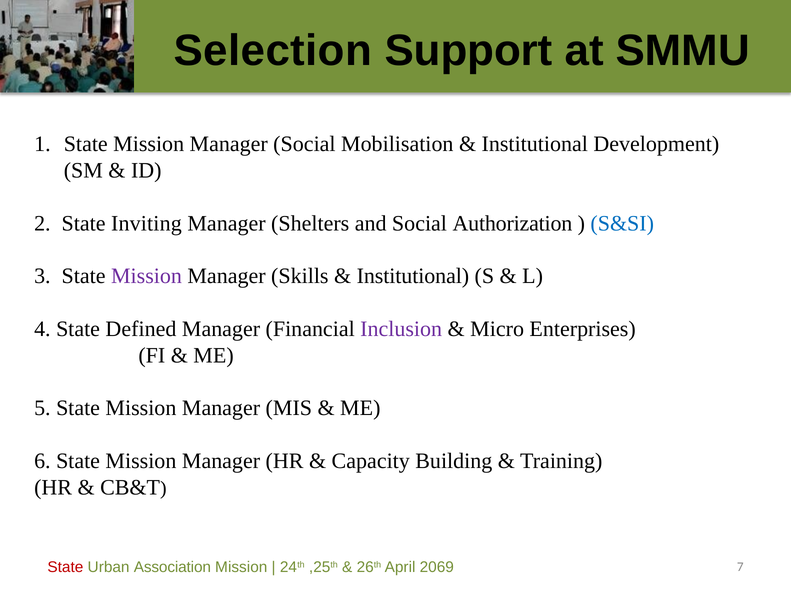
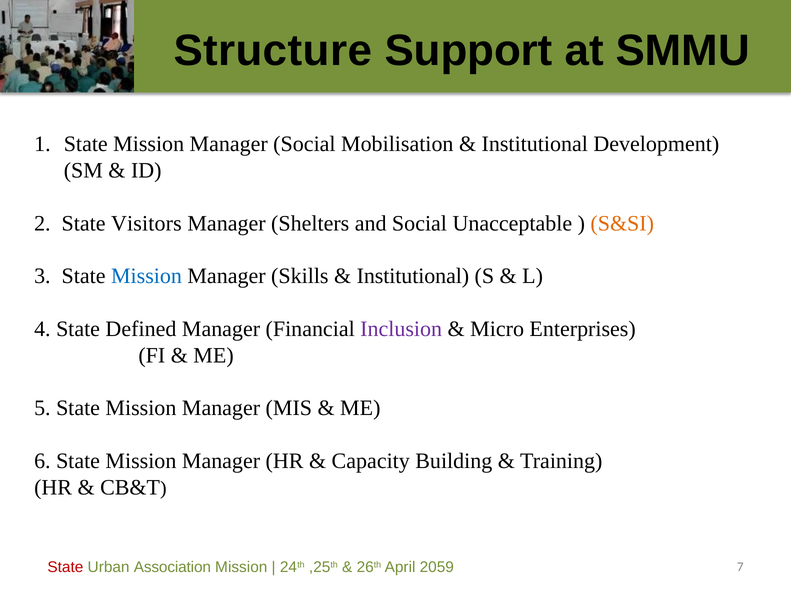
Selection: Selection -> Structure (273, 51)
Inviting: Inviting -> Visitors (146, 223)
Authorization: Authorization -> Unacceptable (512, 223)
S&SI colour: blue -> orange (622, 223)
Mission colour: purple -> blue (146, 276)
2069: 2069 -> 2059 (437, 567)
